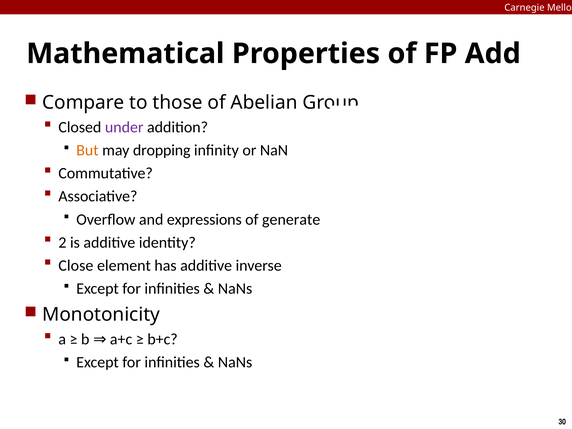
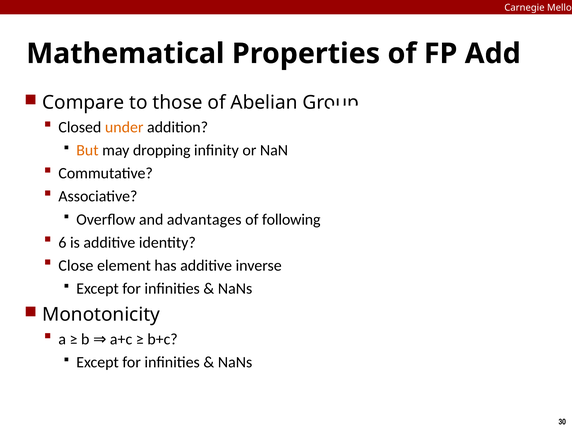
under colour: purple -> orange (124, 127)
expressions: expressions -> advantages (204, 219)
generate: generate -> following (291, 219)
2: 2 -> 6 (62, 242)
